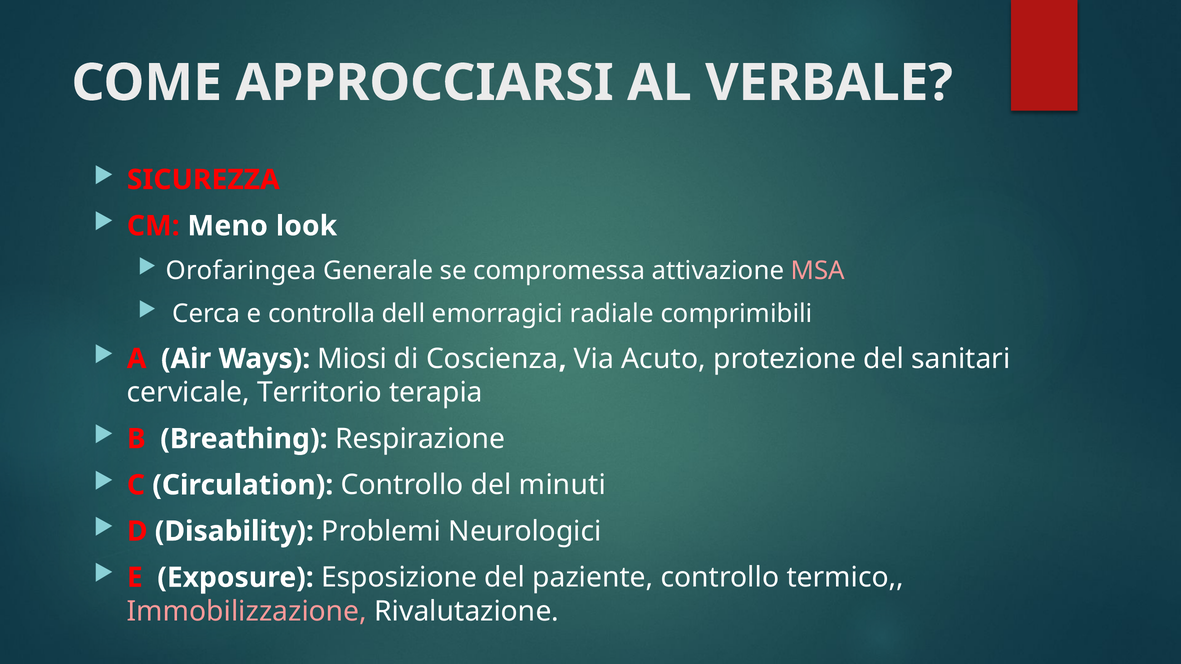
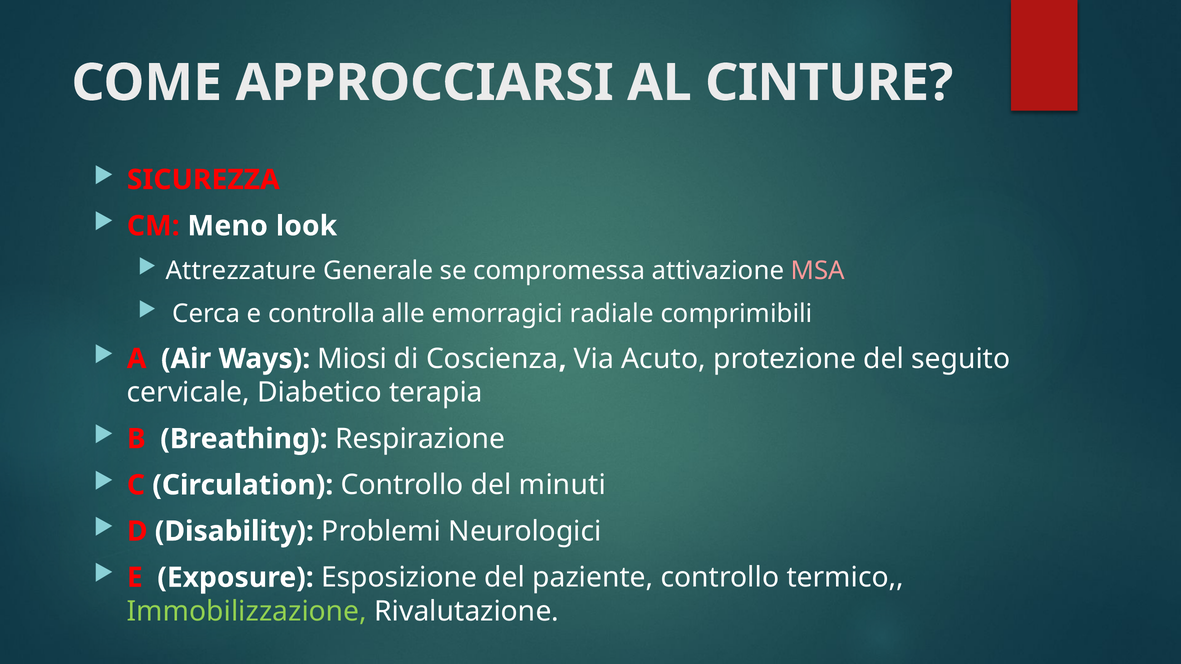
VERBALE: VERBALE -> CINTURE (829, 83)
Orofaringea: Orofaringea -> Attrezzature (241, 271)
dell: dell -> alle (403, 314)
sanitari: sanitari -> seguito (961, 359)
Territorio: Territorio -> Diabetico (320, 393)
Immobilizzazione colour: pink -> light green (247, 612)
